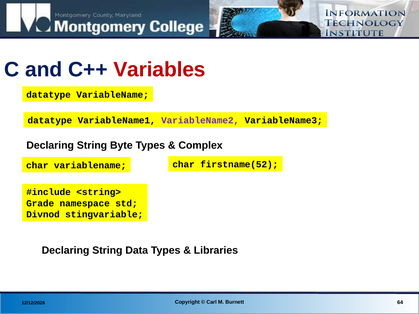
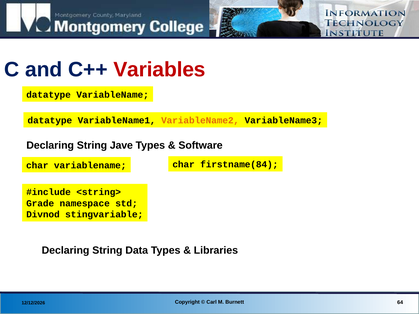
VariableName2 colour: purple -> orange (200, 121)
Byte: Byte -> Jave (121, 146)
Complex: Complex -> Software (201, 146)
firstname(52: firstname(52 -> firstname(84 (239, 165)
